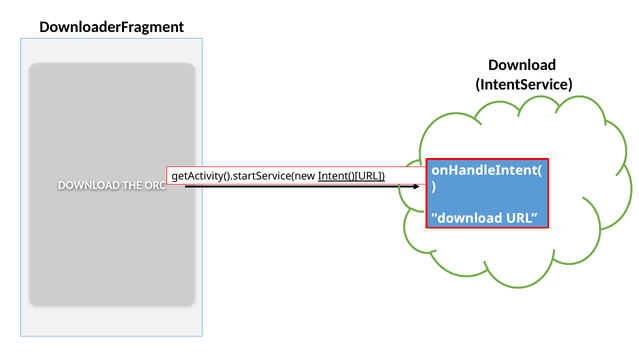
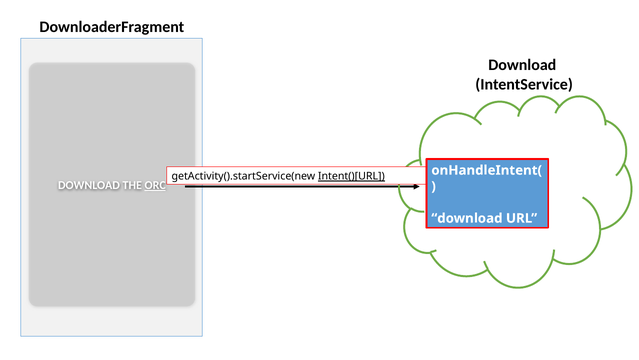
ORC underline: none -> present (155, 185)
